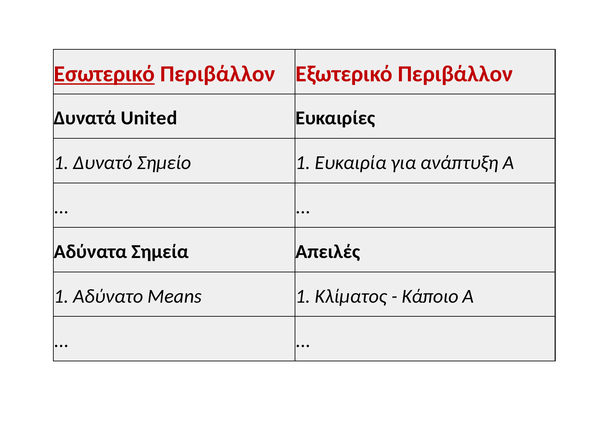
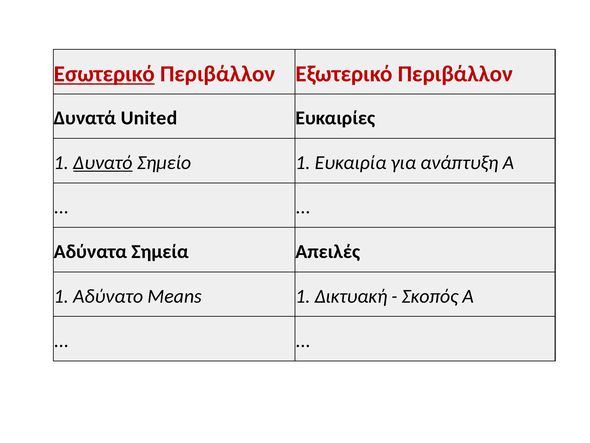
Δυνατό underline: none -> present (103, 162)
Κλίματος: Κλίματος -> Δικτυακή (351, 296)
Κάποιο: Κάποιο -> Σκοπός (430, 296)
